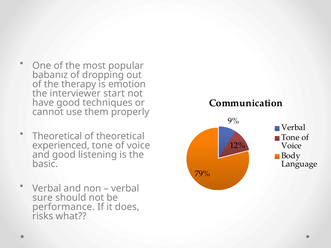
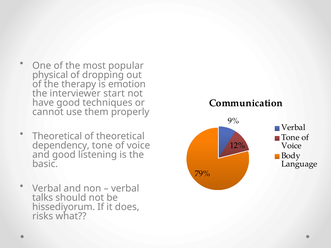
babanız: babanız -> physical (50, 75)
experienced: experienced -> dependency (61, 146)
sure: sure -> talks (43, 198)
performance: performance -> hissediyorum (64, 207)
